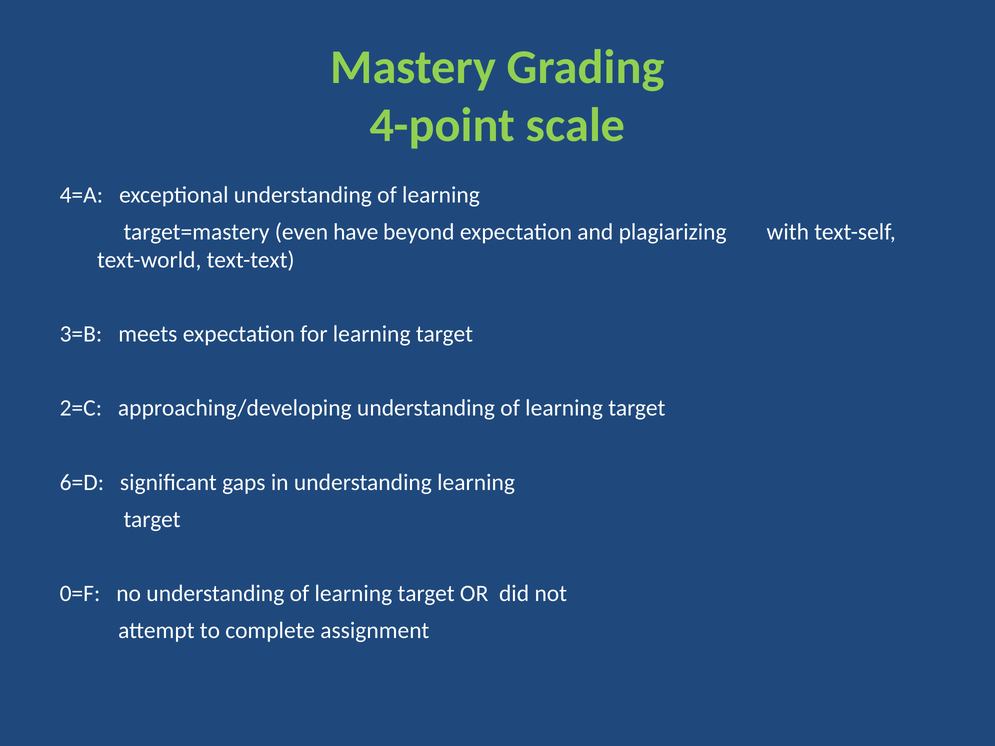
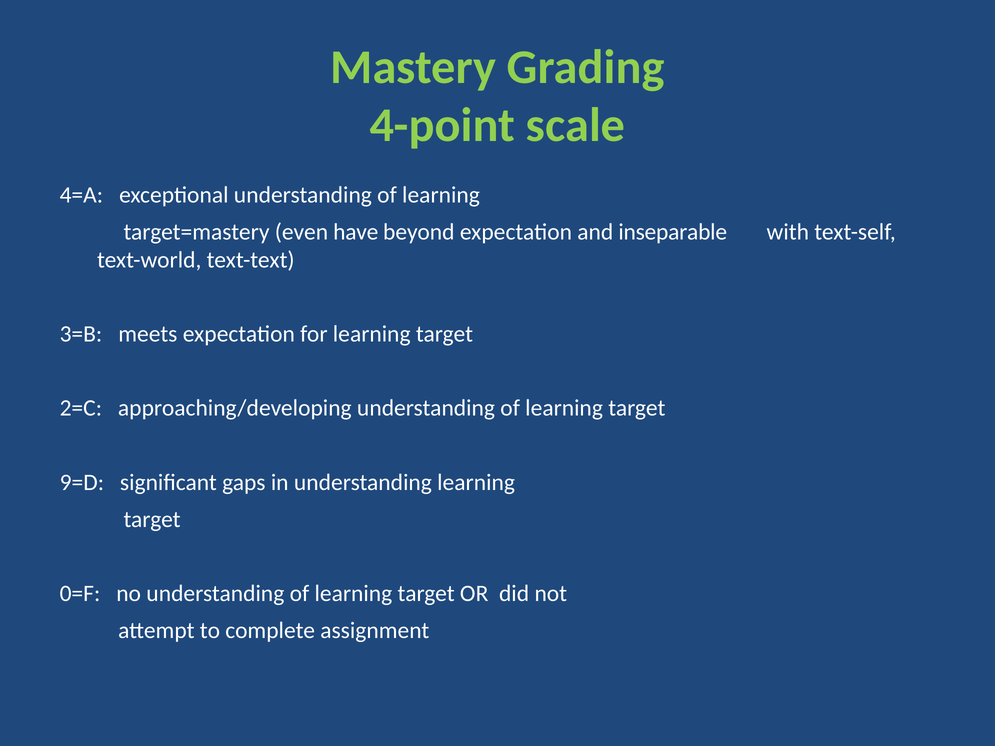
plagiarizing: plagiarizing -> inseparable (673, 232)
6=D: 6=D -> 9=D (82, 482)
